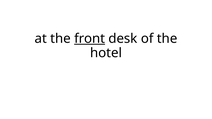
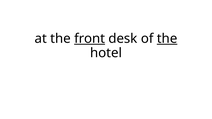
the underline: none -> present (167, 39)
